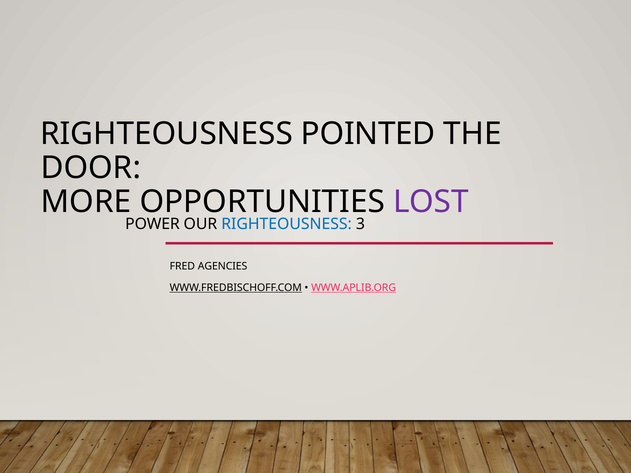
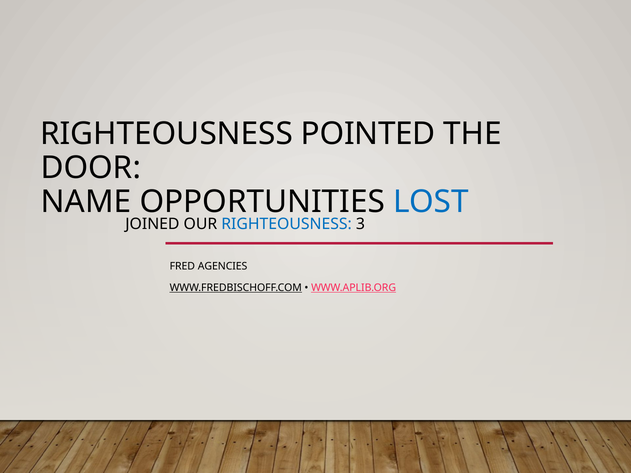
MORE: MORE -> NAME (86, 202)
LOST colour: purple -> blue (431, 202)
POWER: POWER -> JOINED (152, 224)
